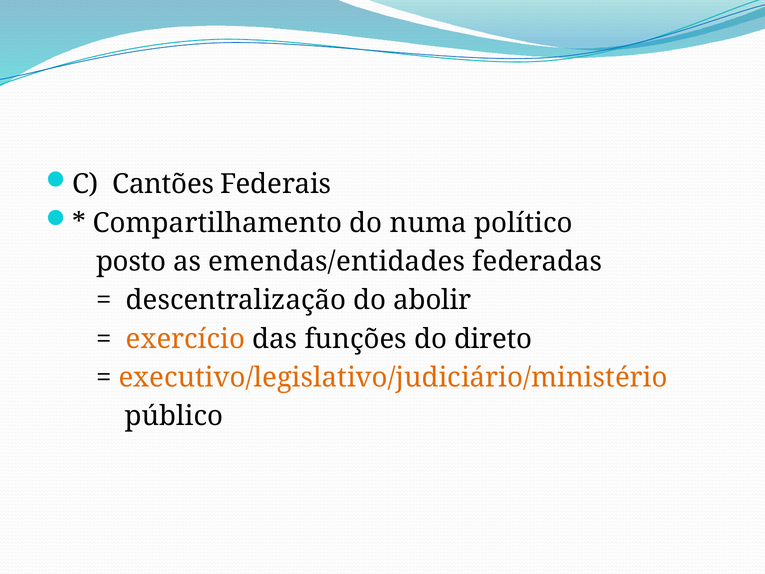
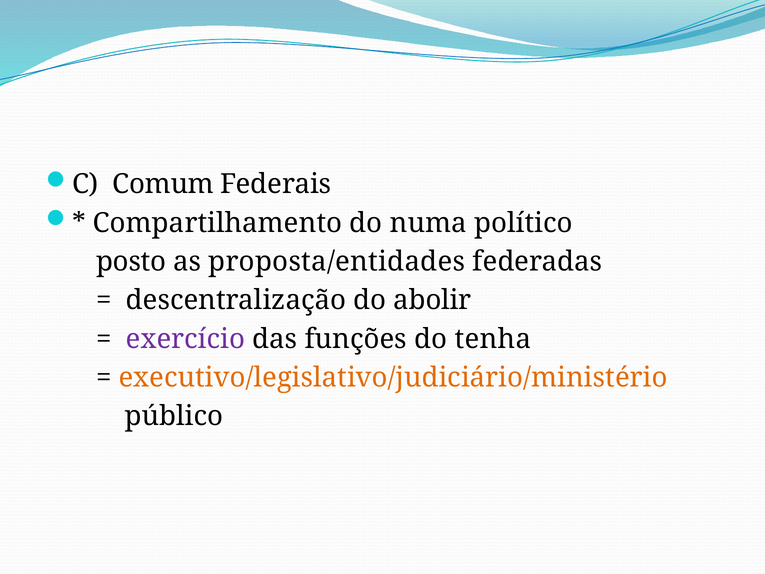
Cantões: Cantões -> Comum (163, 184)
emendas/entidades: emendas/entidades -> proposta/entidades (337, 261)
exercício colour: orange -> purple (185, 339)
direto: direto -> tenha (493, 339)
